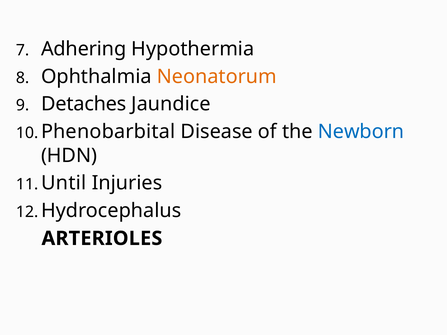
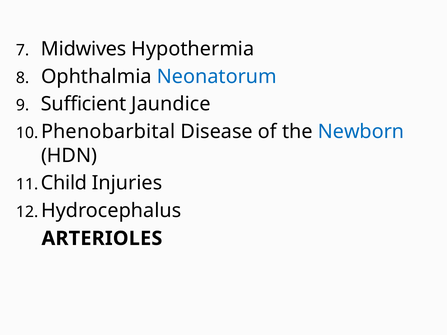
Adhering: Adhering -> Midwives (84, 49)
Neonatorum colour: orange -> blue (217, 77)
Detaches: Detaches -> Sufficient (84, 104)
Until: Until -> Child (64, 183)
